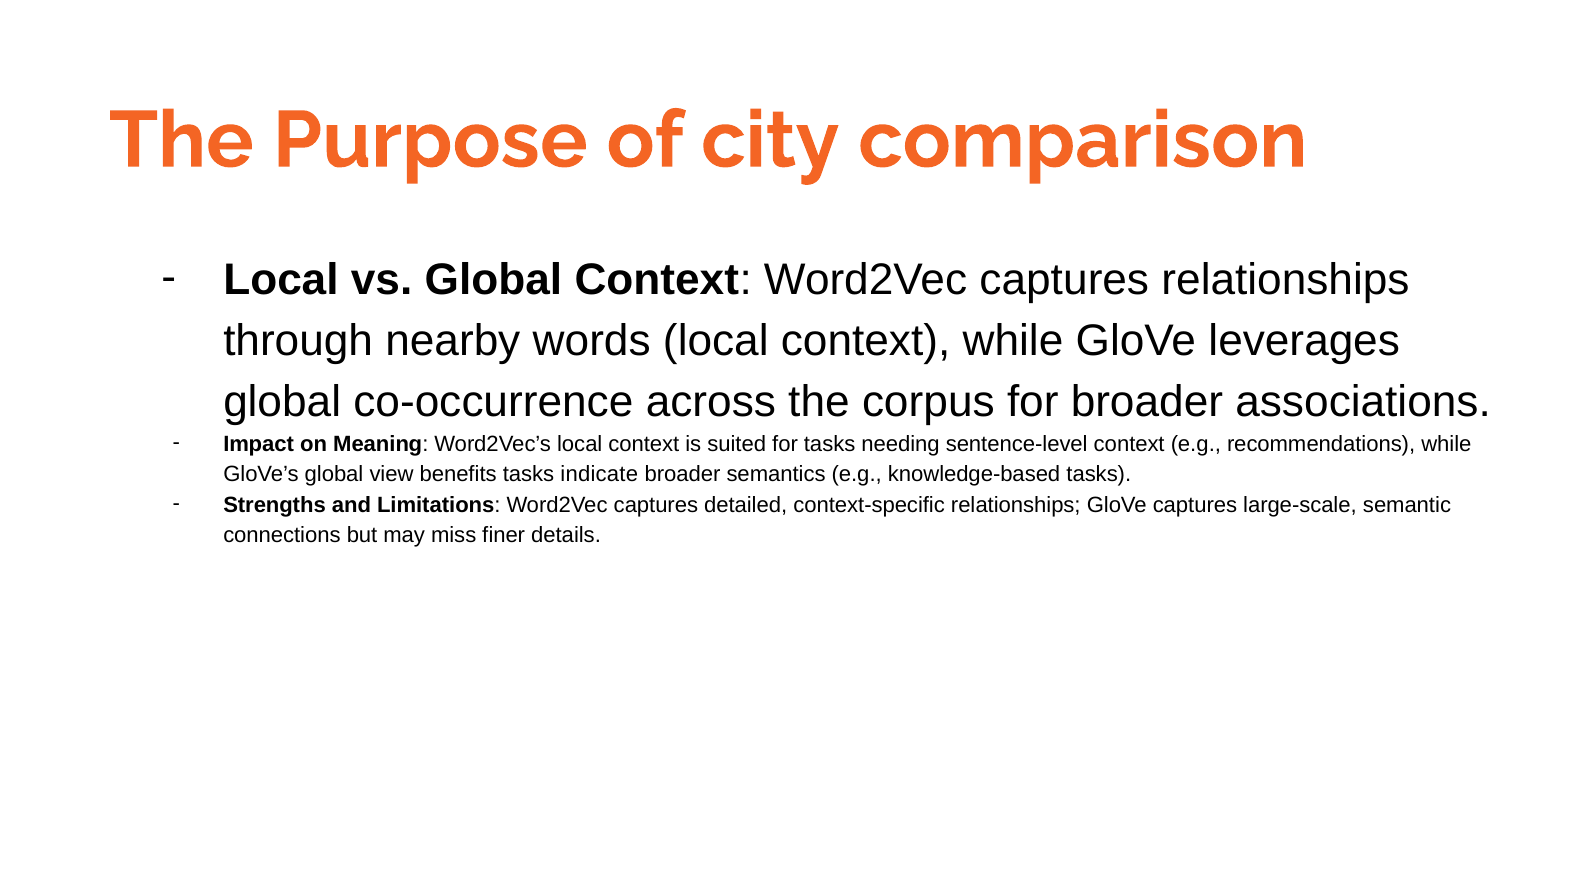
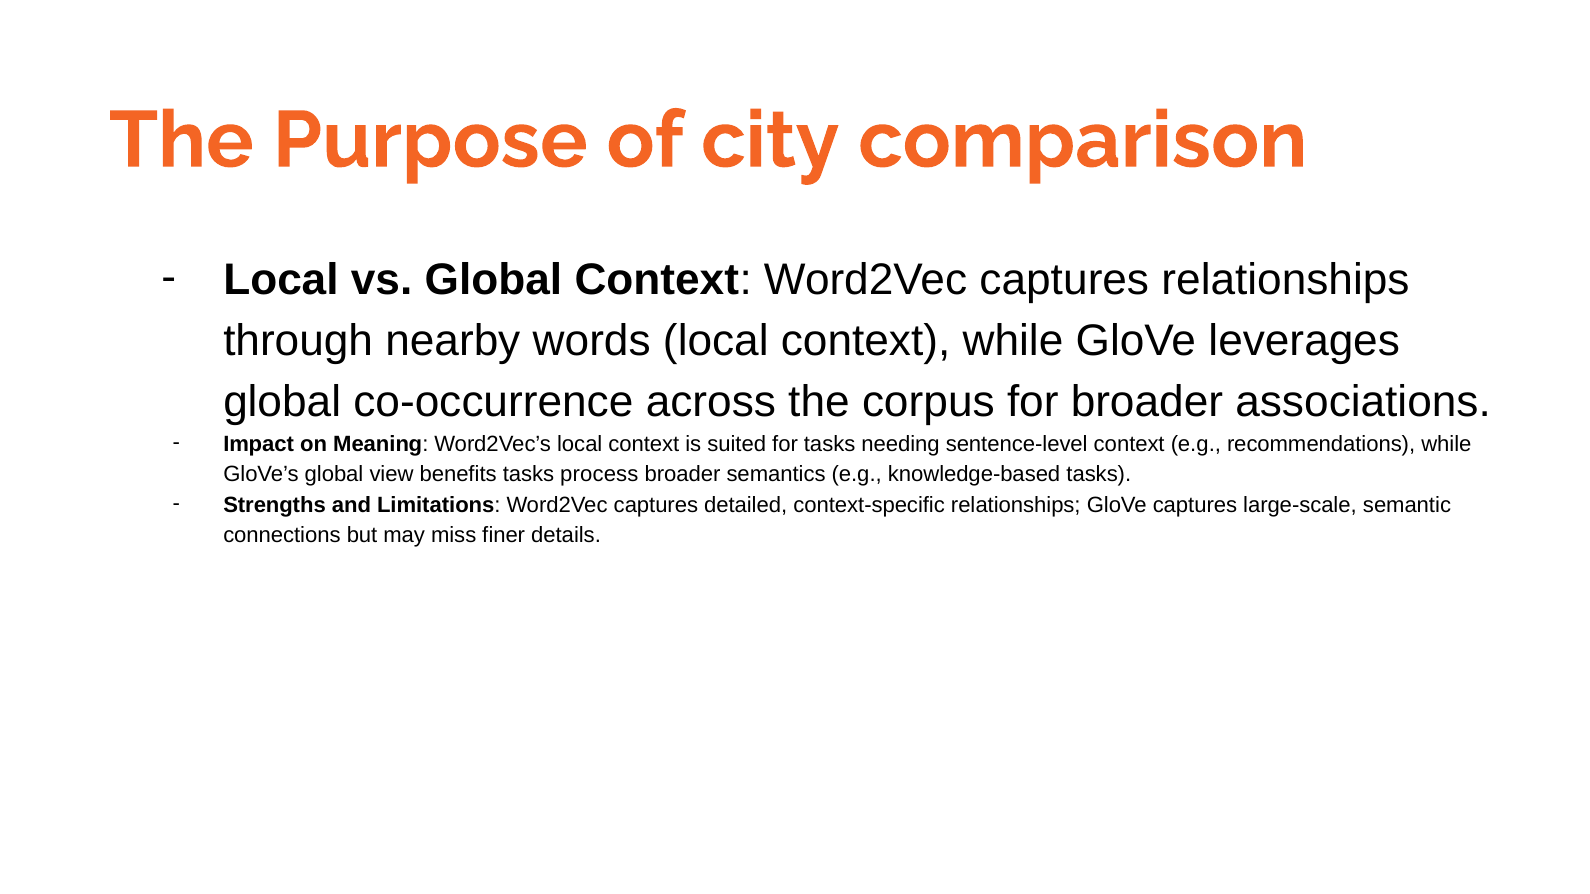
indicate: indicate -> process (599, 474)
